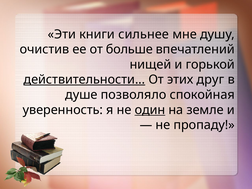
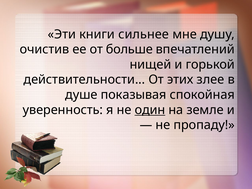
действительности underline: present -> none (84, 80)
друг: друг -> злее (210, 80)
позволяло: позволяло -> показывая (134, 95)
